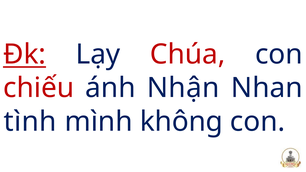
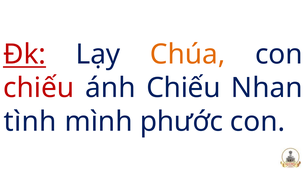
Chúa colour: red -> orange (188, 54)
ánh Nhận: Nhận -> Chiếu (183, 88)
không: không -> phước (181, 122)
